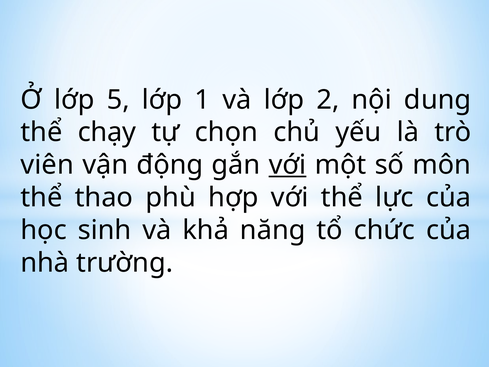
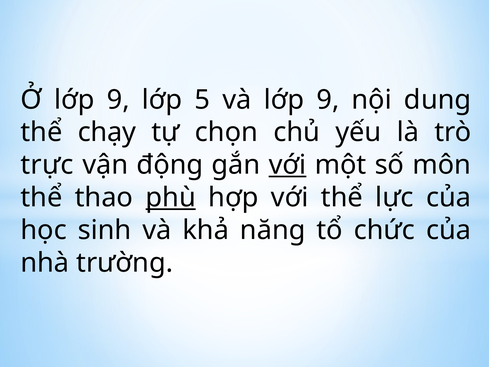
Ở lớp 5: 5 -> 9 (118, 100)
1: 1 -> 5 (202, 100)
và lớp 2: 2 -> 9 (328, 100)
viên: viên -> trực (47, 165)
phù underline: none -> present (171, 197)
